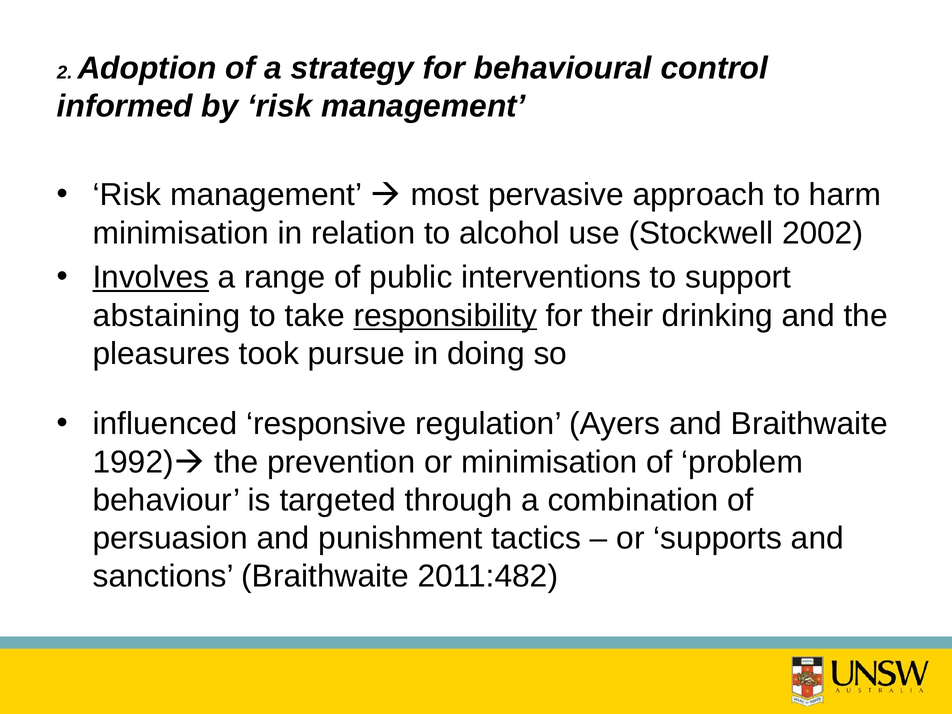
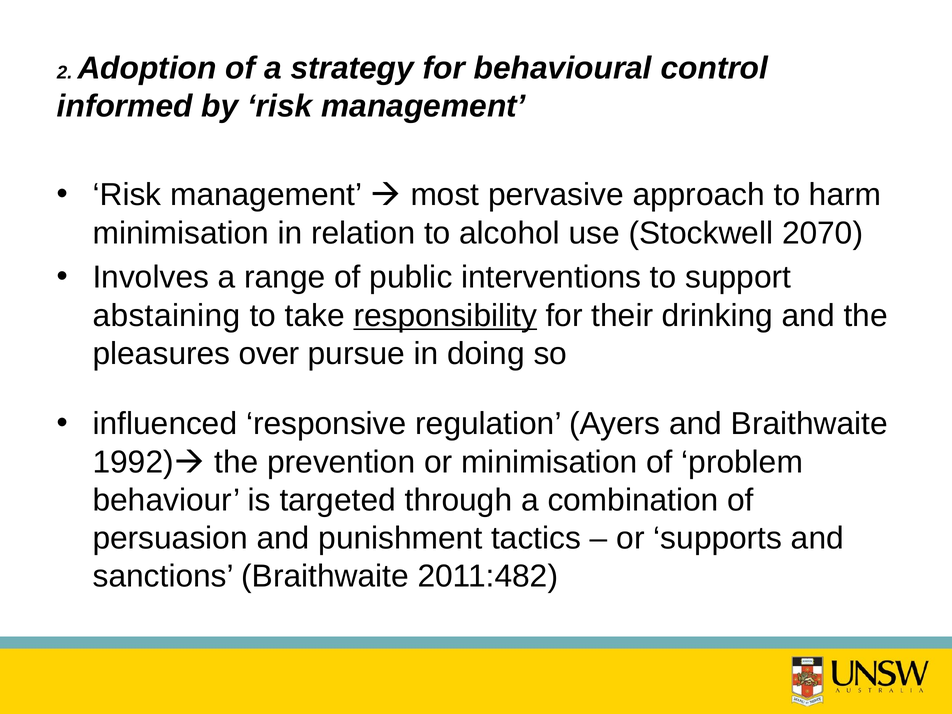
2002: 2002 -> 2070 (823, 233)
Involves underline: present -> none (151, 277)
took: took -> over (269, 354)
